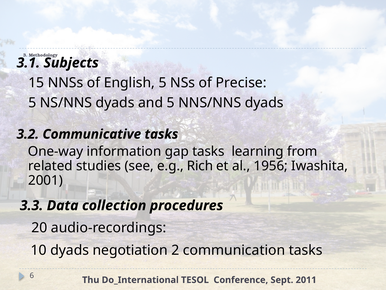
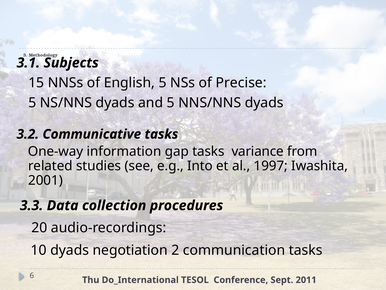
learning: learning -> variance (258, 151)
Rich: Rich -> Into (200, 166)
1956: 1956 -> 1997 (271, 166)
